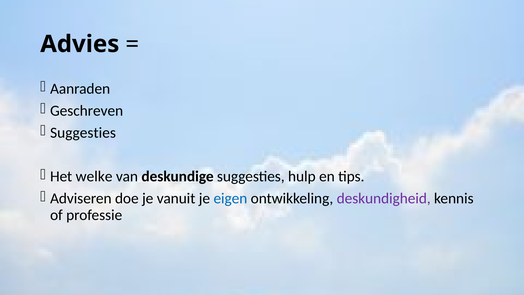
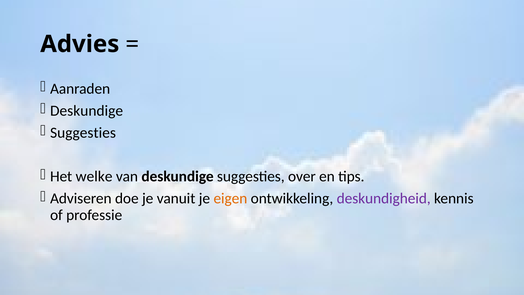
Geschreven: Geschreven -> Deskundige (87, 111)
hulp: hulp -> over (302, 176)
eigen colour: blue -> orange (230, 198)
